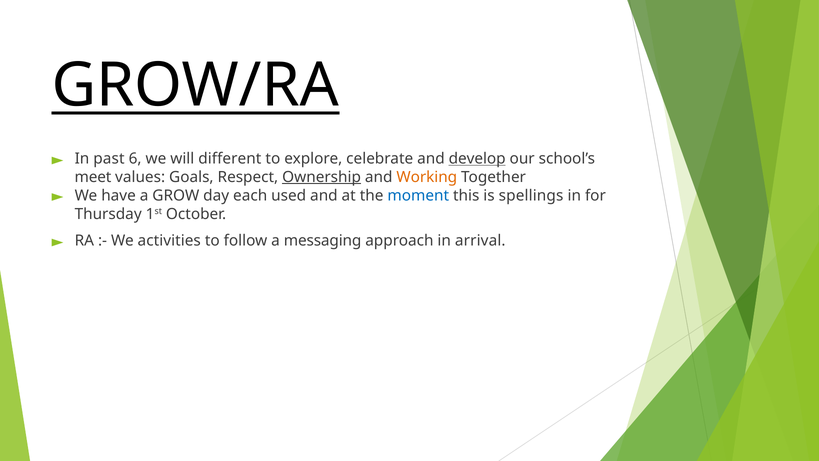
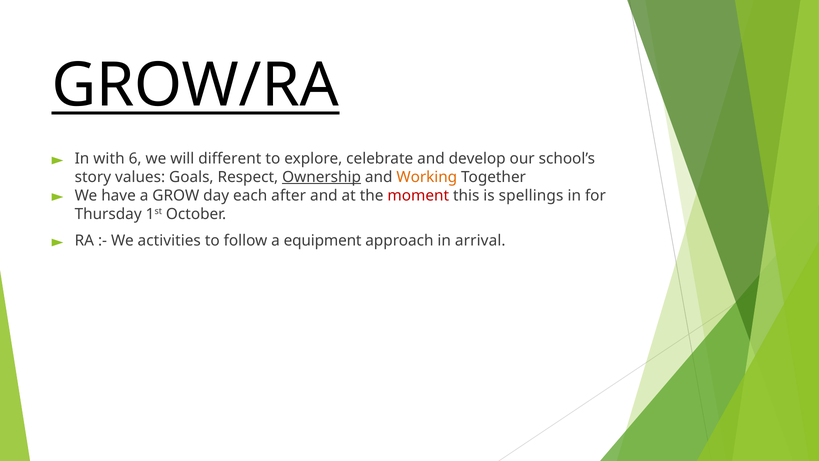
past: past -> with (109, 159)
develop underline: present -> none (477, 159)
meet: meet -> story (93, 177)
used: used -> after (289, 195)
moment colour: blue -> red (418, 195)
messaging: messaging -> equipment (323, 241)
